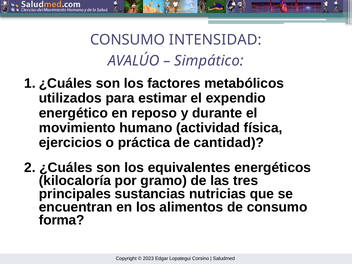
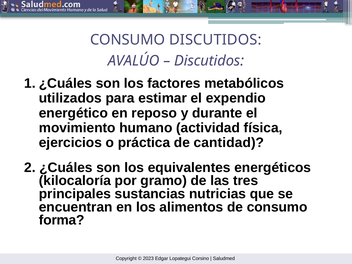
CONSUMO INTENSIDAD: INTENSIDAD -> DISCUTIDOS (215, 40)
Simpático: Simpático -> Discutidos (209, 61)
